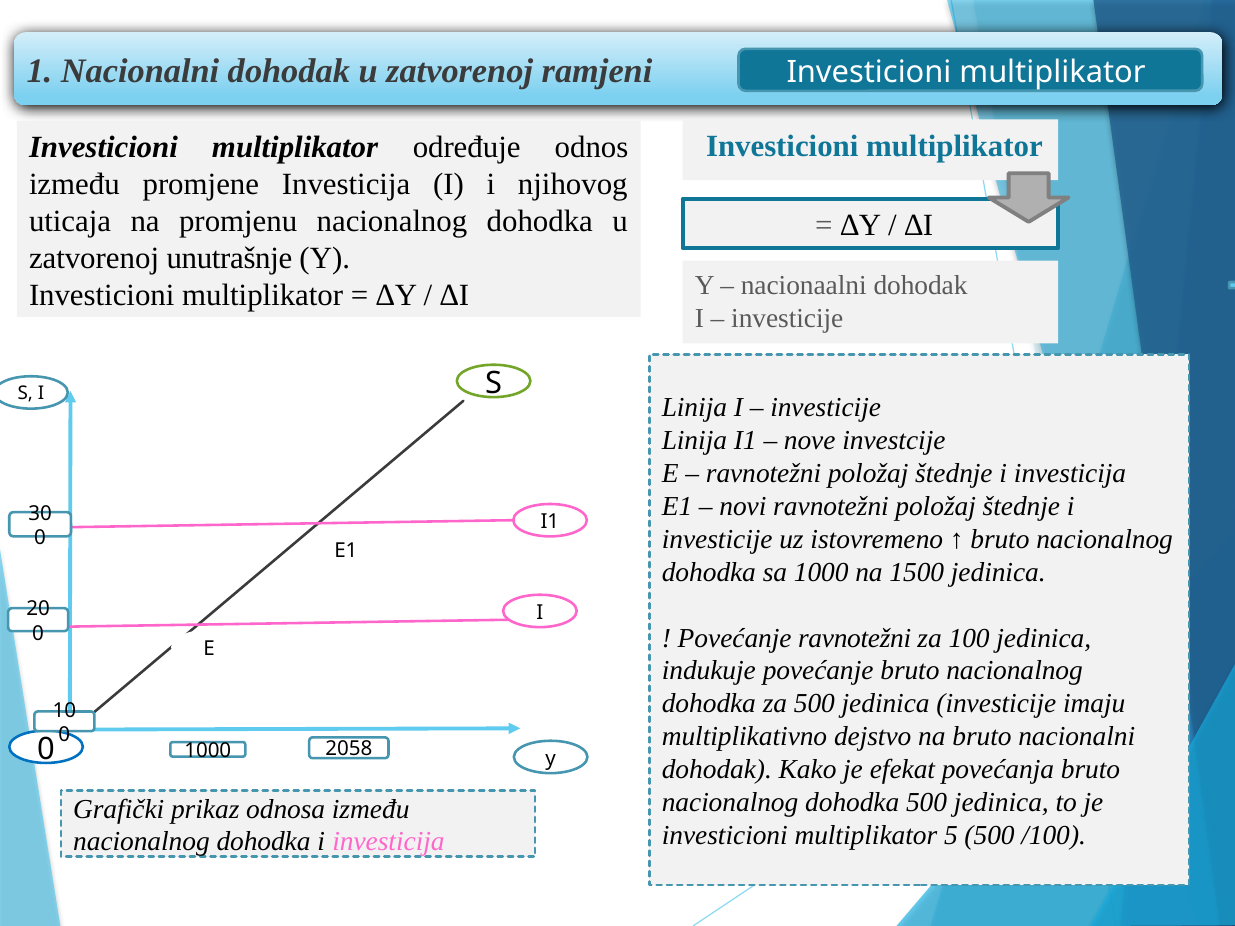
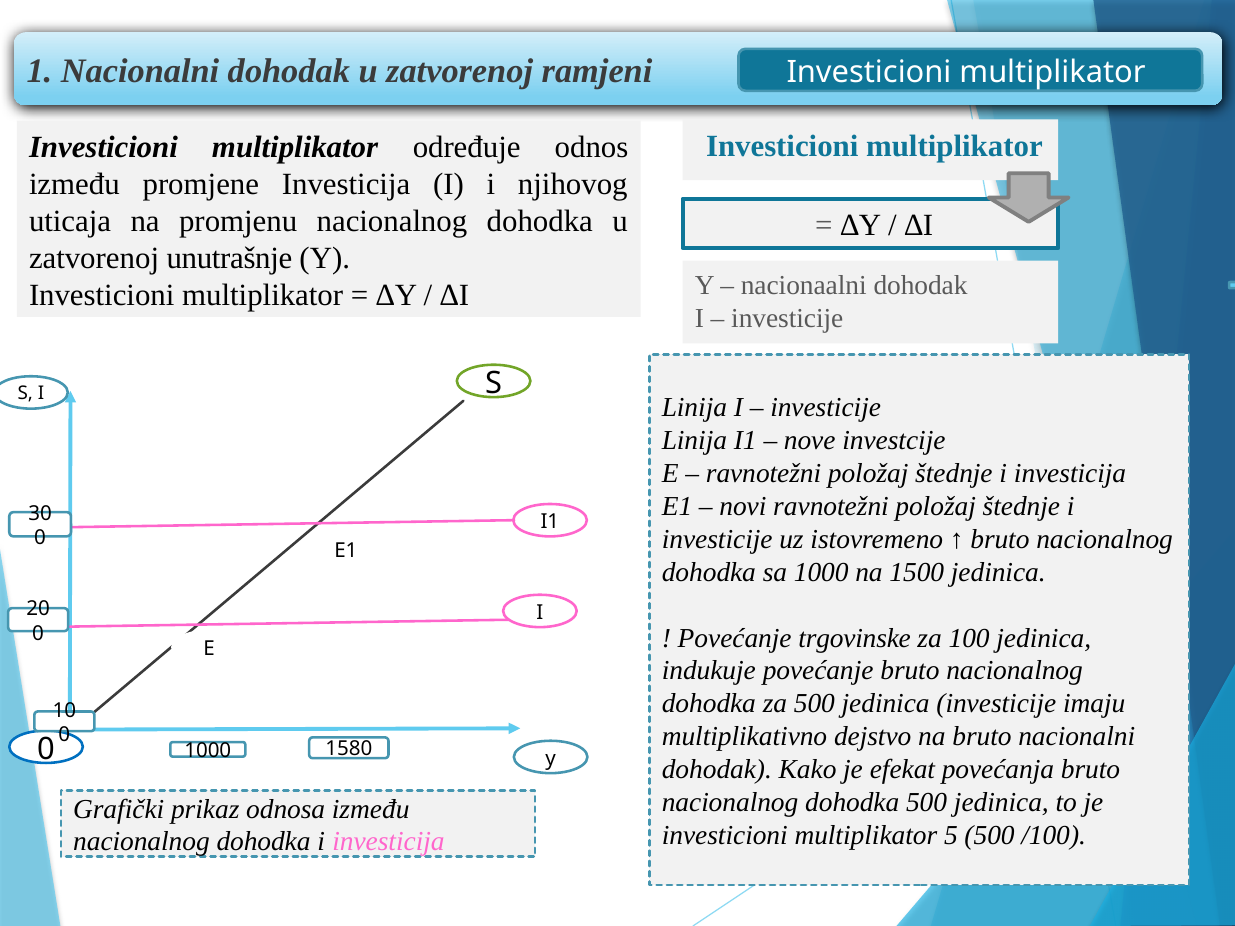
Povećanje ravnotežni: ravnotežni -> trgovinske (855, 638)
2058: 2058 -> 1580 (349, 749)
